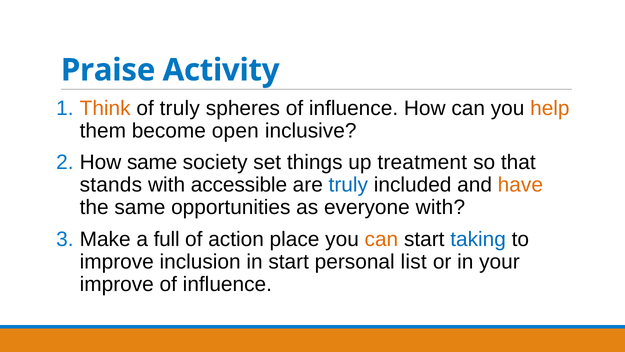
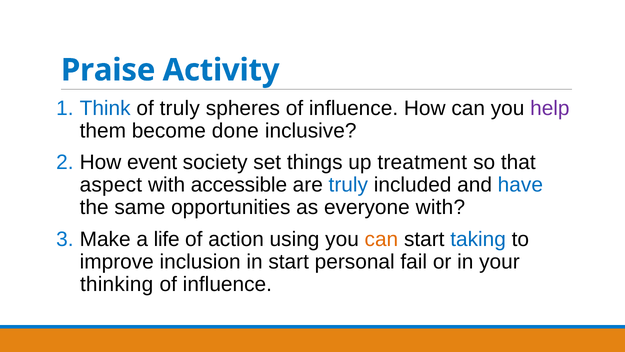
Think colour: orange -> blue (105, 108)
help colour: orange -> purple (550, 108)
open: open -> done (235, 131)
How same: same -> event (152, 162)
stands: stands -> aspect (111, 185)
have colour: orange -> blue (520, 185)
full: full -> life (167, 239)
place: place -> using (295, 239)
list: list -> fail (414, 261)
improve: improve -> thinking (117, 284)
